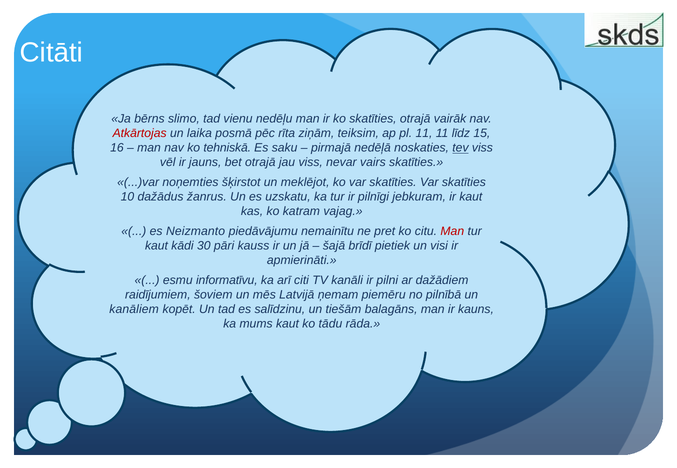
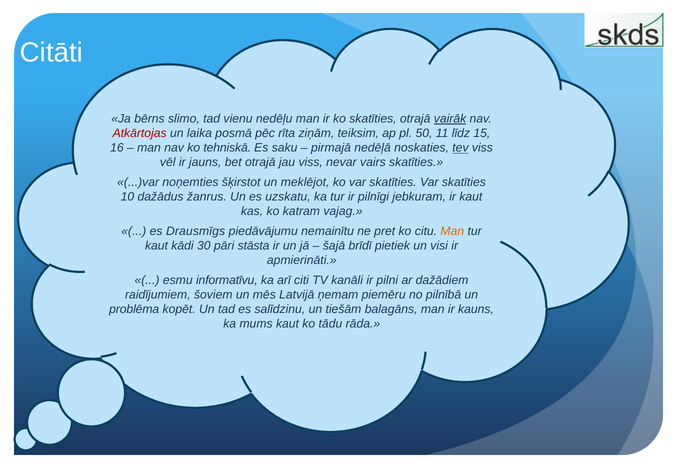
vairāk underline: none -> present (450, 119)
pl 11: 11 -> 50 (424, 134)
Neizmanto: Neizmanto -> Drausmīgs (196, 232)
Man colour: red -> orange (452, 232)
kauss: kauss -> stāsta (254, 246)
kanāliem: kanāliem -> problēma (134, 310)
